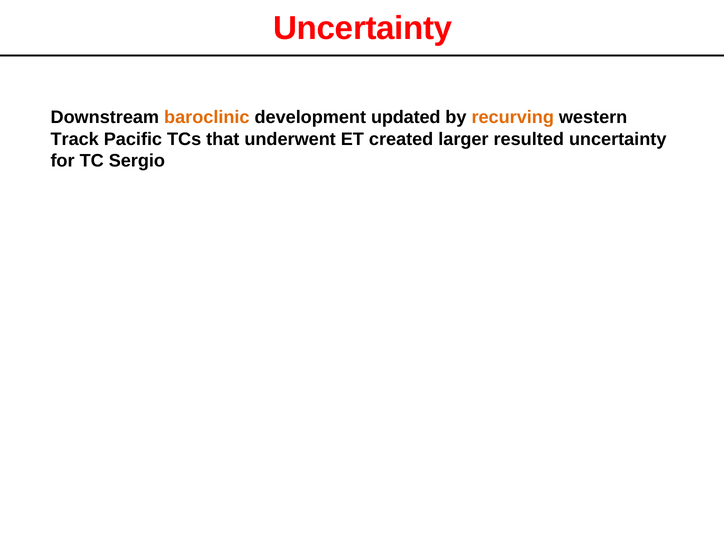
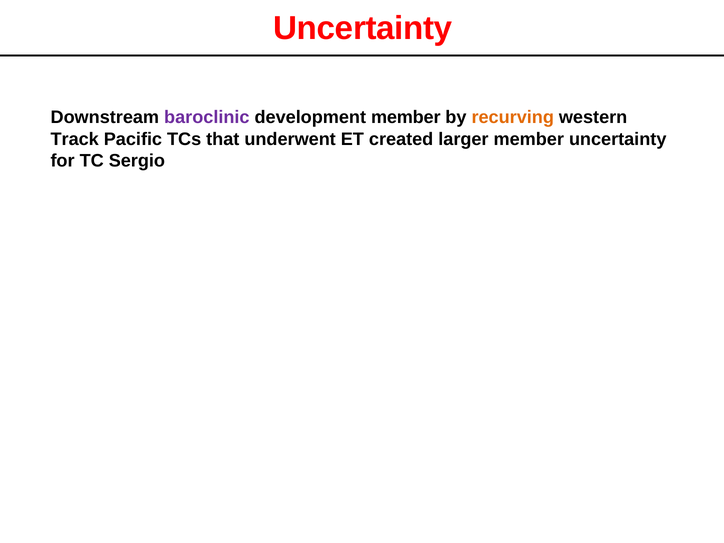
baroclinic colour: orange -> purple (207, 117)
development updated: updated -> member (406, 117)
larger resulted: resulted -> member (529, 139)
